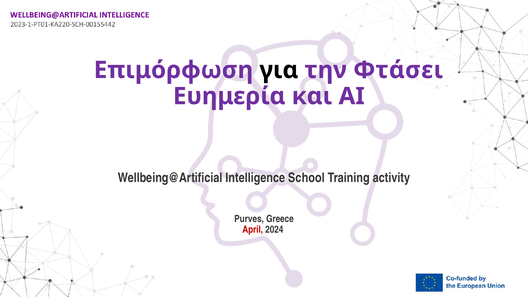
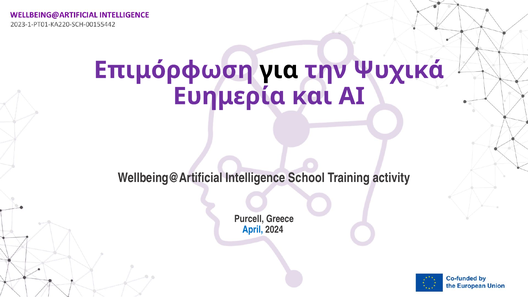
Φτάσει: Φτάσει -> Ψυχικά (399, 70)
Purves: Purves -> Purcell (249, 219)
April colour: red -> blue (253, 230)
